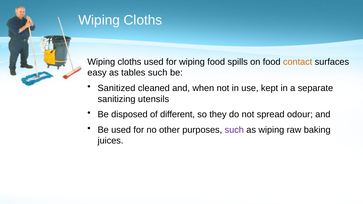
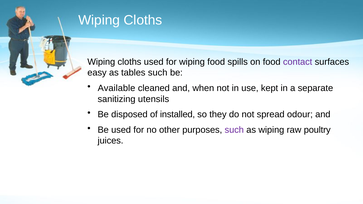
contact colour: orange -> purple (298, 62)
Sanitized: Sanitized -> Available (116, 88)
different: different -> installed (178, 115)
baking: baking -> poultry (317, 130)
